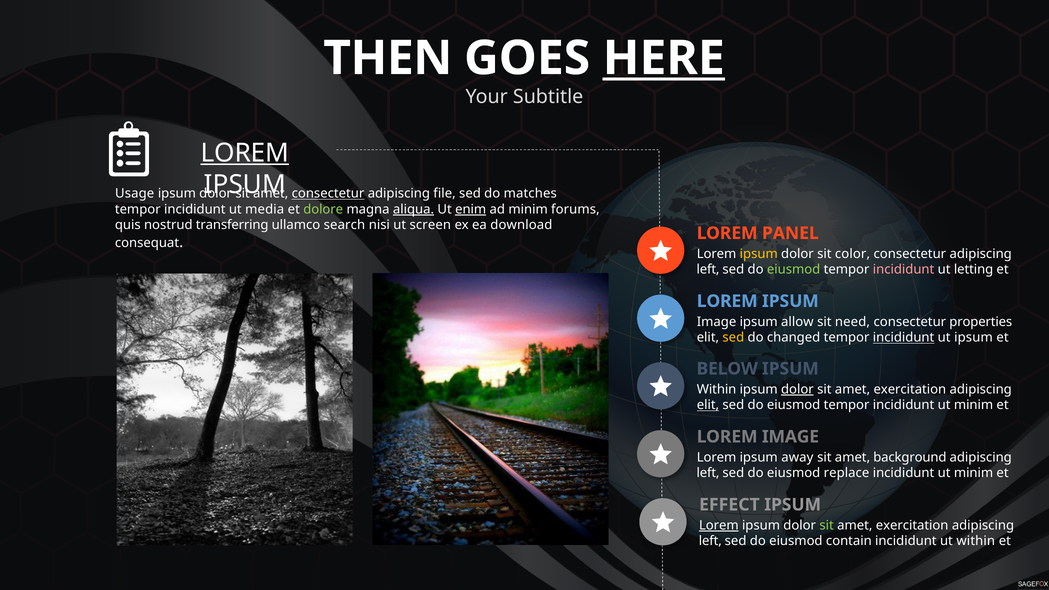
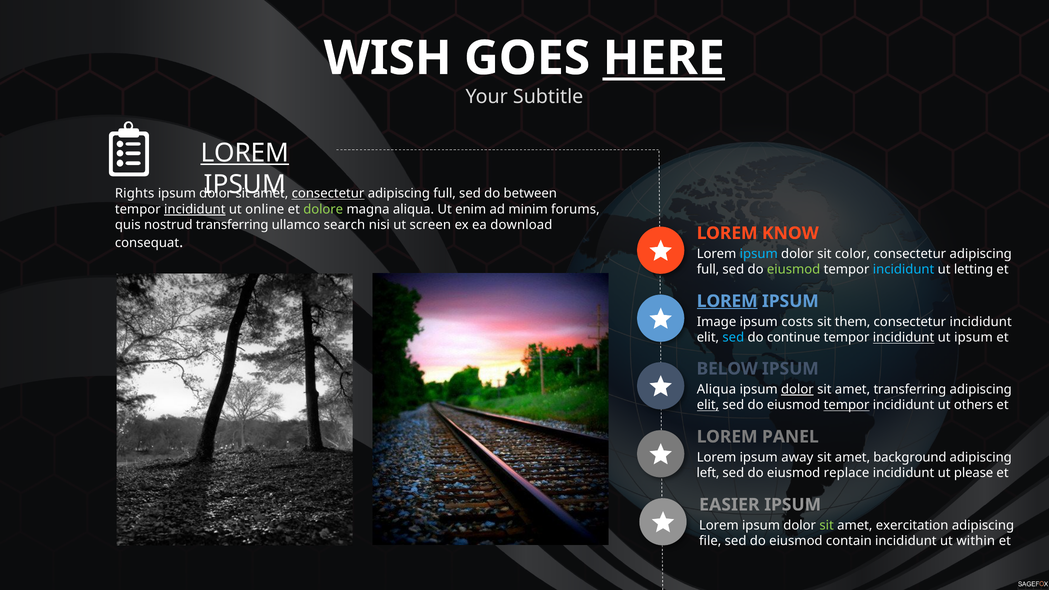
THEN: THEN -> WISH (388, 58)
Usage: Usage -> Rights (135, 194)
file: file -> full (445, 194)
matches: matches -> between (530, 194)
incididunt underline: none -> present (195, 209)
media: media -> online (265, 209)
aliqua underline: present -> none (414, 209)
enim underline: present -> none (471, 209)
PANEL: PANEL -> KNOW (790, 233)
ipsum colour: yellow -> light blue (759, 254)
left: left -> full (708, 270)
incididunt colour: pink -> light blue (904, 270)
LOREM underline: none -> present (727, 301)
allow: allow -> costs (797, 322)
need: need -> them (853, 322)
consectetur properties: properties -> incididunt (981, 322)
sed colour: yellow -> light blue (733, 338)
changed: changed -> continue (794, 338)
Within: Within -> Aliqua (716, 389)
exercitation: exercitation -> transferring (910, 389)
tempor underline: none -> present (847, 405)
minim: minim -> others (974, 405)
LOREM IMAGE: IMAGE -> PANEL (790, 437)
minim: minim -> please (974, 473)
EFFECT: EFFECT -> EASIER (729, 505)
Lorem underline: present -> none (719, 525)
left: left -> file (710, 541)
